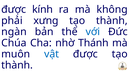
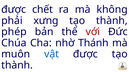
kính: kính -> chết (43, 10)
ngàn: ngàn -> phép (14, 32)
với colour: blue -> red (93, 32)
